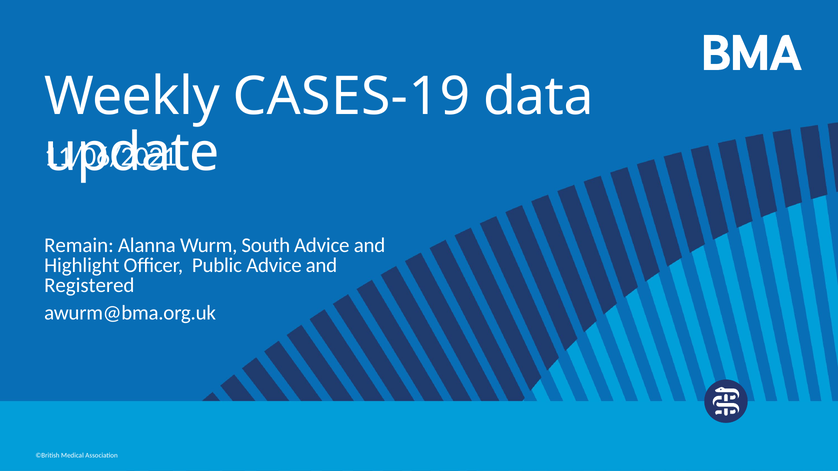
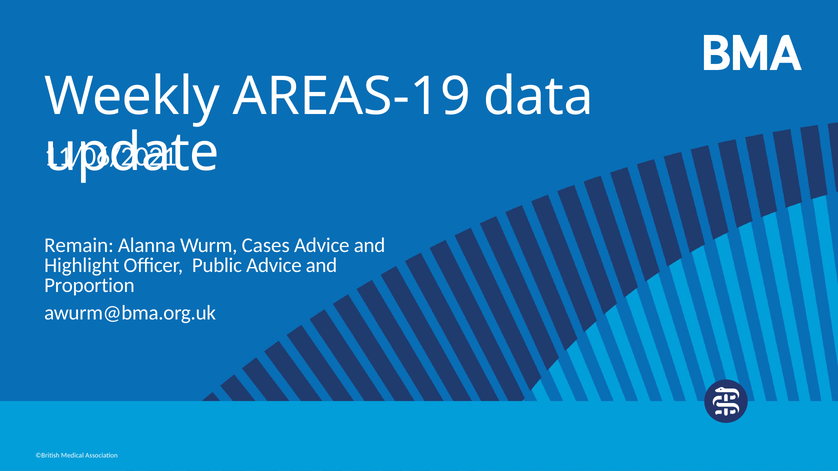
CASES-19: CASES-19 -> AREAS-19 (352, 97)
South: South -> Cases (266, 246)
Registered: Registered -> Proportion (89, 286)
